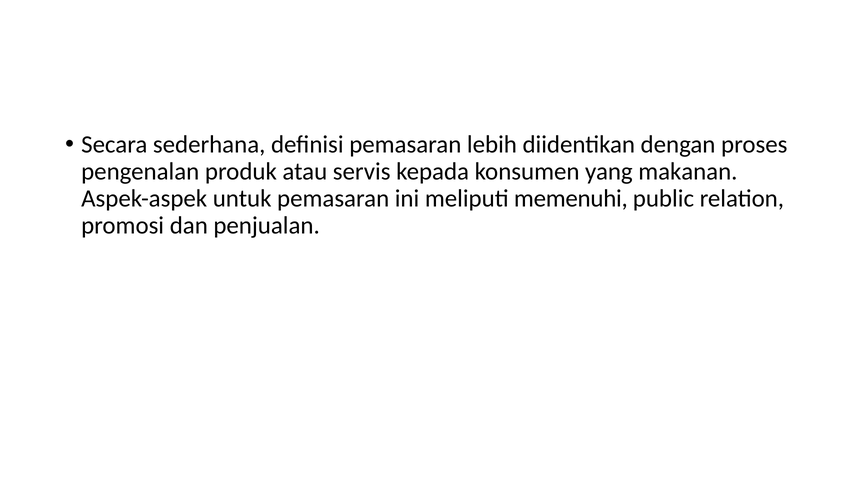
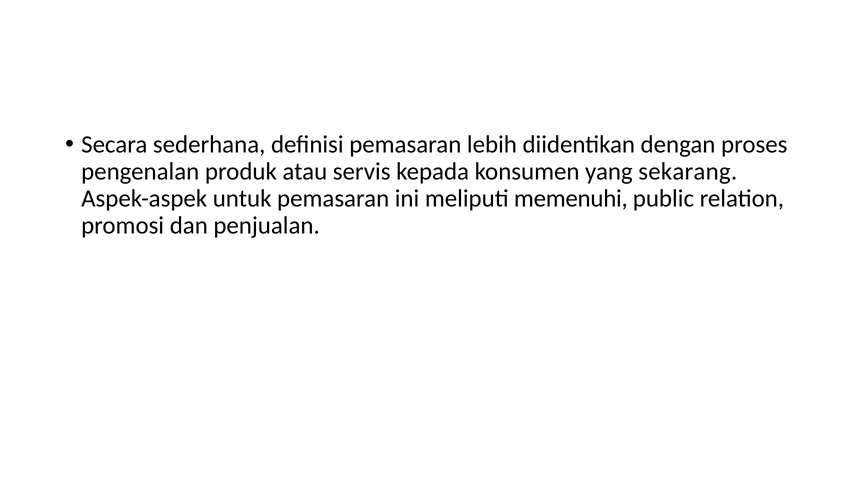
makanan: makanan -> sekarang (688, 171)
